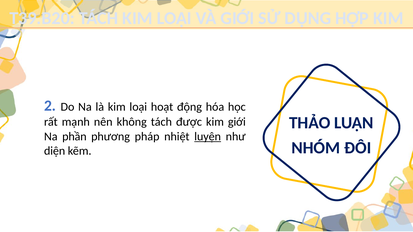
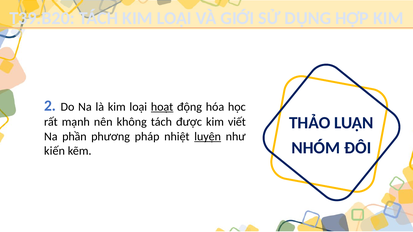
hoạt underline: none -> present (162, 107)
kim giới: giới -> viết (237, 122)
diện: diện -> kiến (55, 151)
